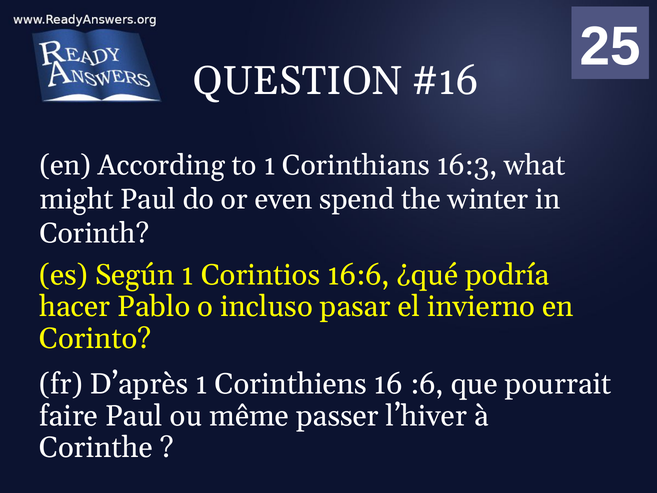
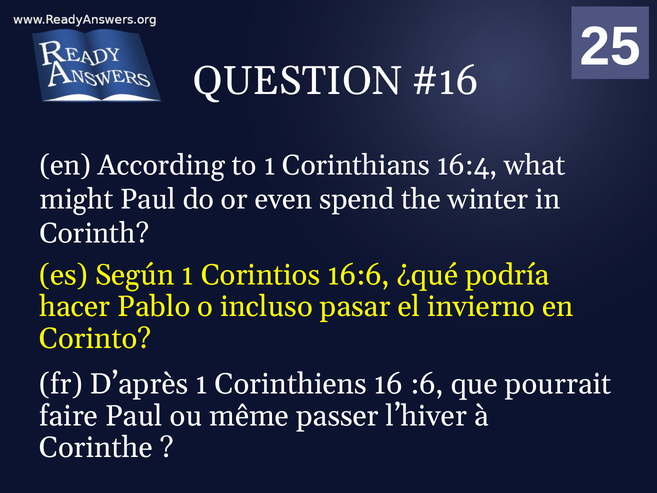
16:3: 16:3 -> 16:4 (467, 166)
